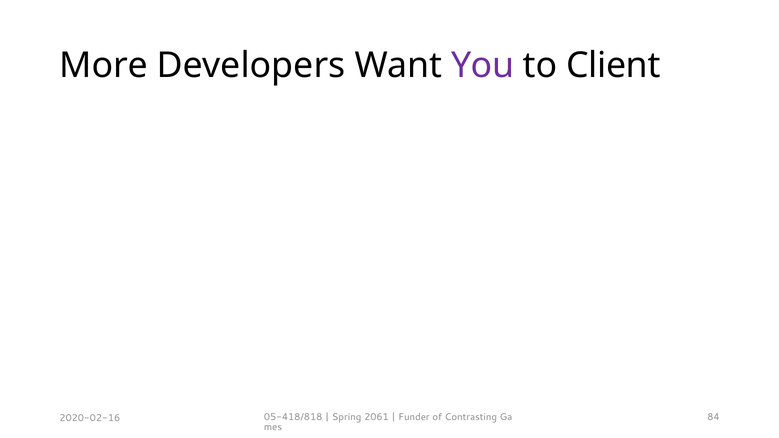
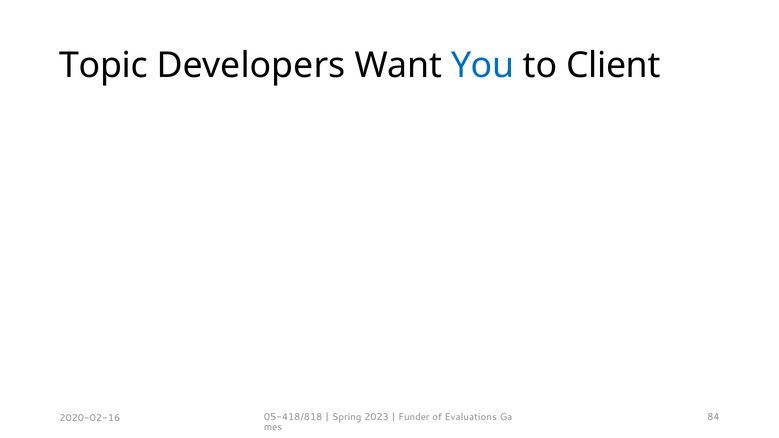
More: More -> Topic (104, 65)
You colour: purple -> blue (483, 65)
2061: 2061 -> 2023 (376, 417)
Contrasting: Contrasting -> Evaluations (471, 417)
